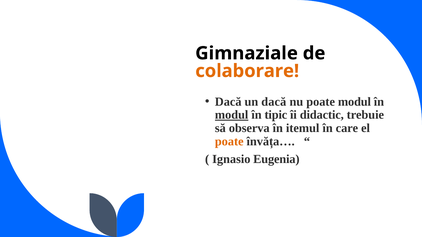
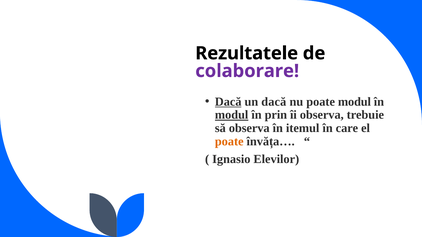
Gimnaziale: Gimnaziale -> Rezultatele (247, 53)
colaborare colour: orange -> purple (247, 71)
Dacă underline: none -> present (228, 102)
tipic: tipic -> prin (276, 115)
îi didactic: didactic -> observa (322, 115)
Eugenia: Eugenia -> Elevilor (276, 159)
